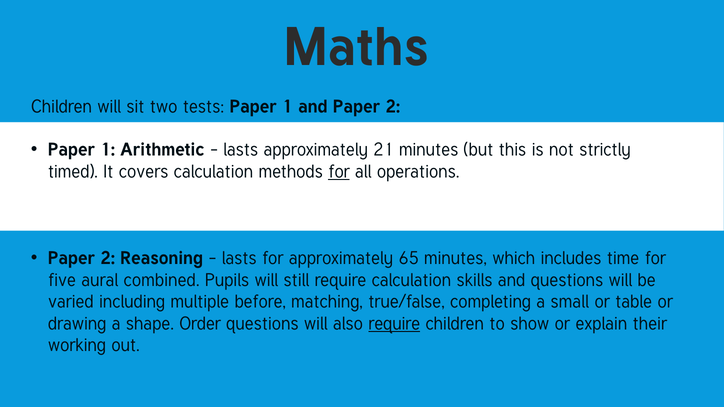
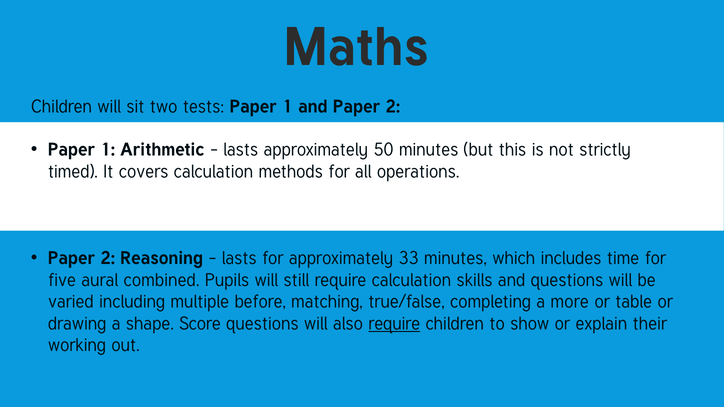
21: 21 -> 50 (383, 150)
for underline: present -> none (339, 172)
65: 65 -> 33 (409, 259)
small: small -> more (570, 302)
Order: Order -> Score (200, 324)
